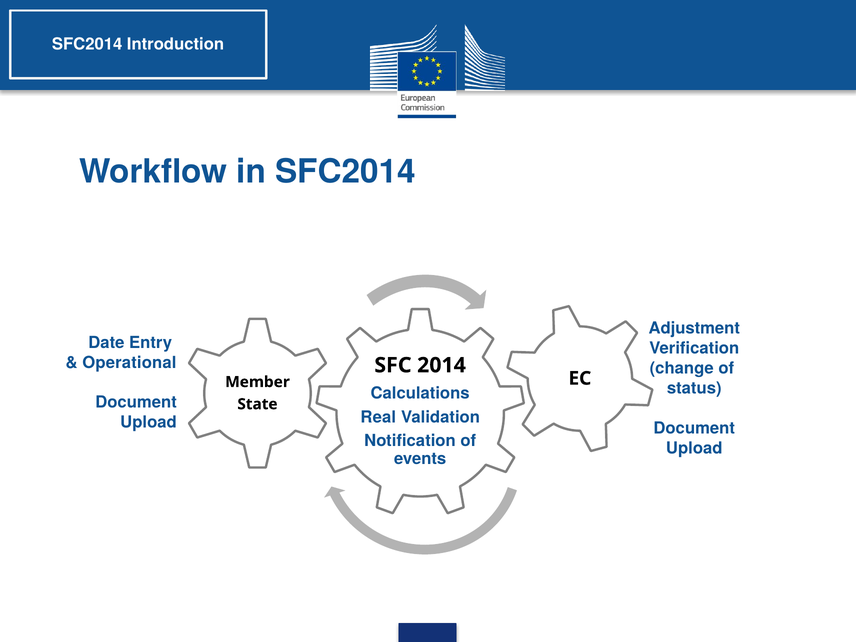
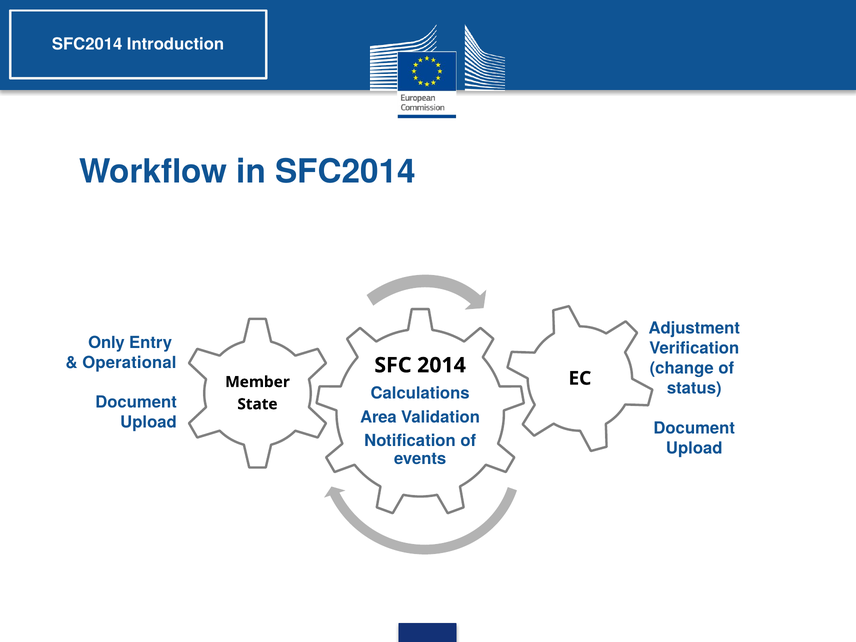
Date: Date -> Only (106, 343)
Real: Real -> Area (378, 417)
